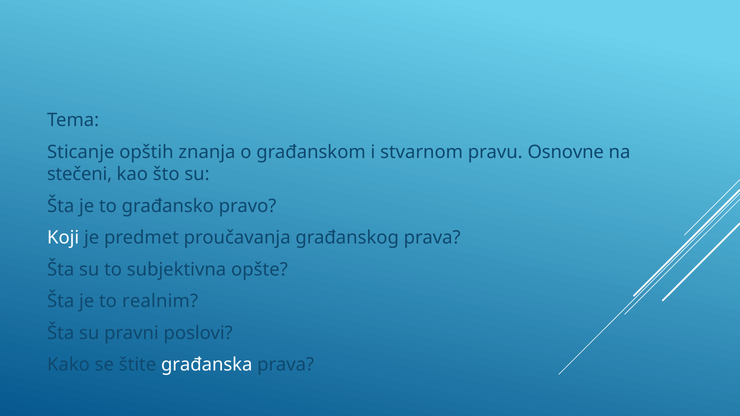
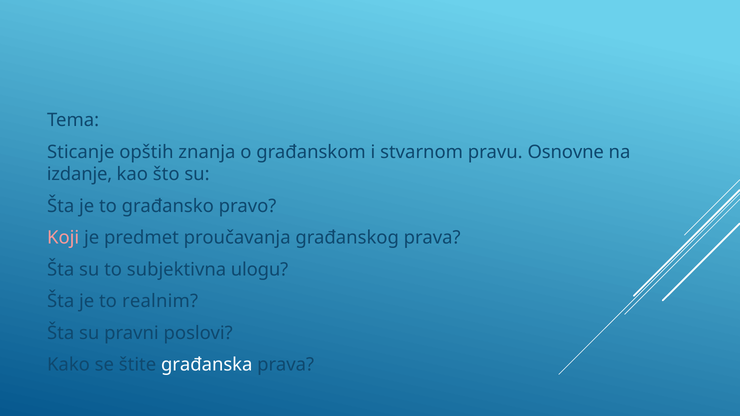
stečeni: stečeni -> izdanje (80, 174)
Koji colour: white -> pink (63, 238)
opšte: opšte -> ulogu (260, 270)
